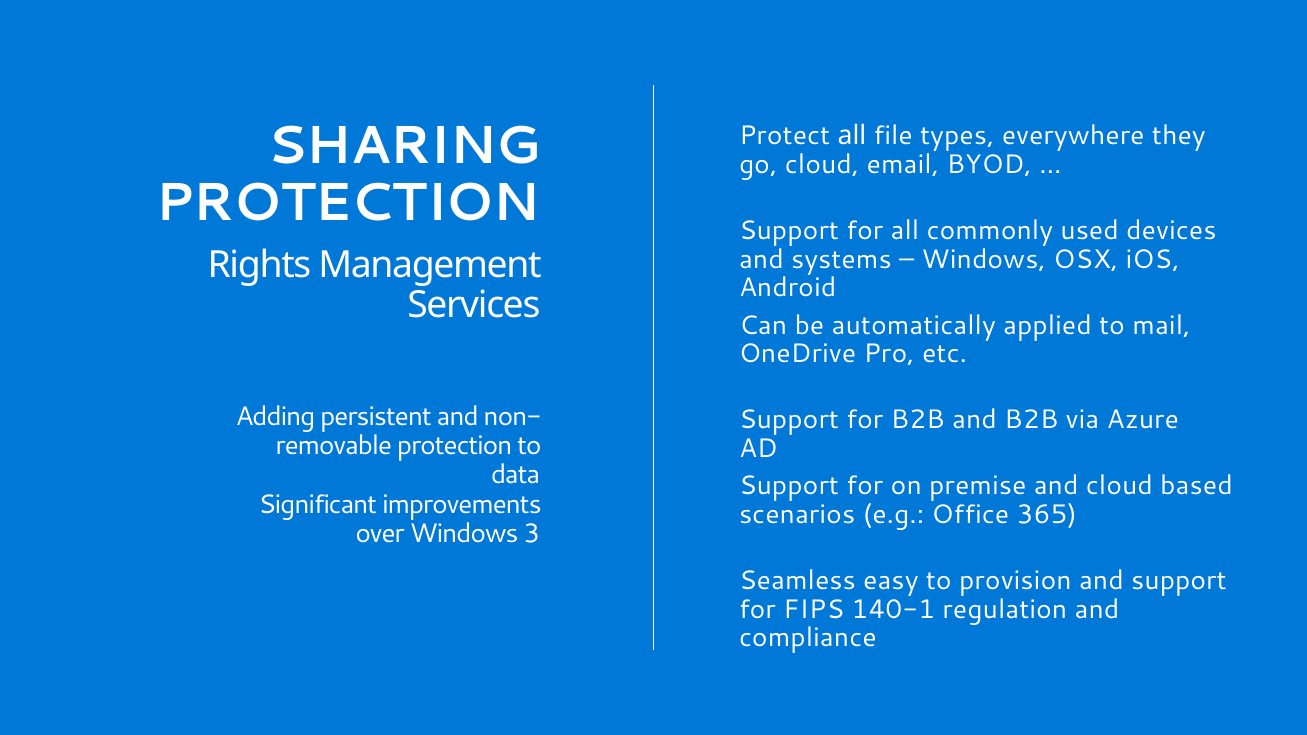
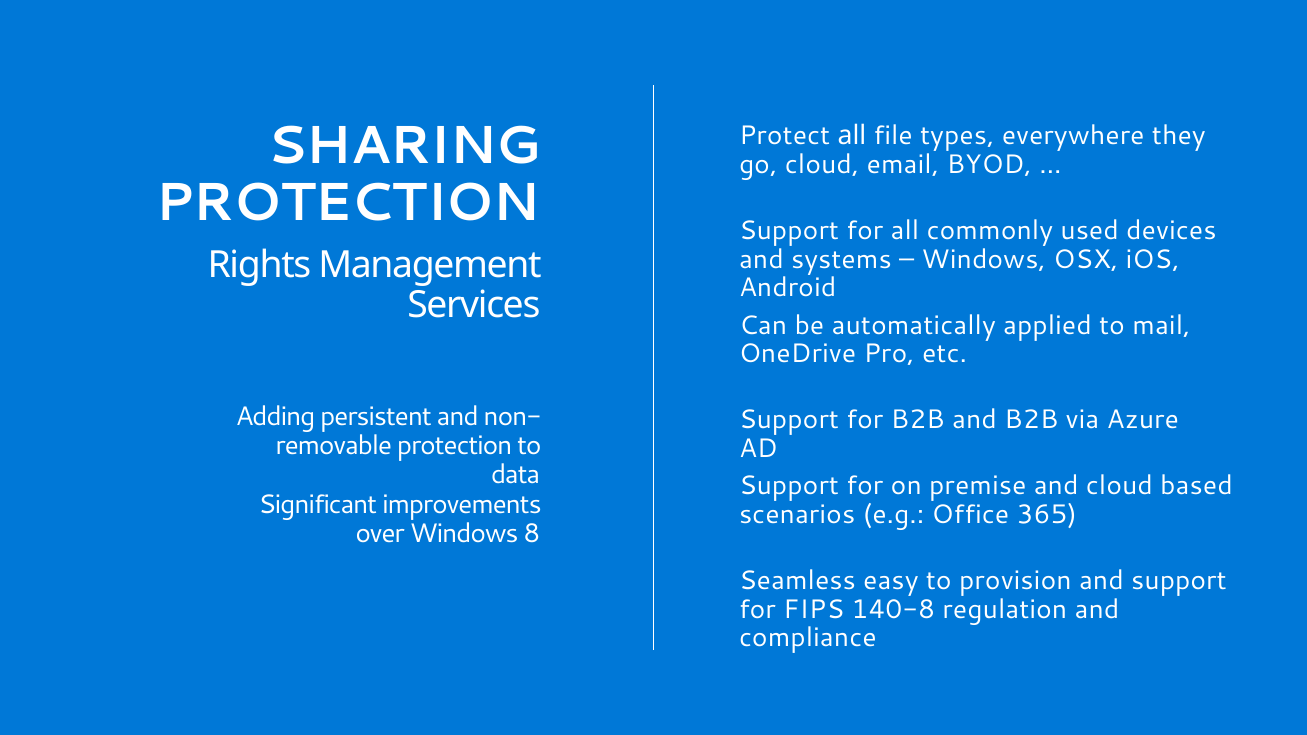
3: 3 -> 8 (532, 534)
140-1: 140-1 -> 140-8 (893, 609)
